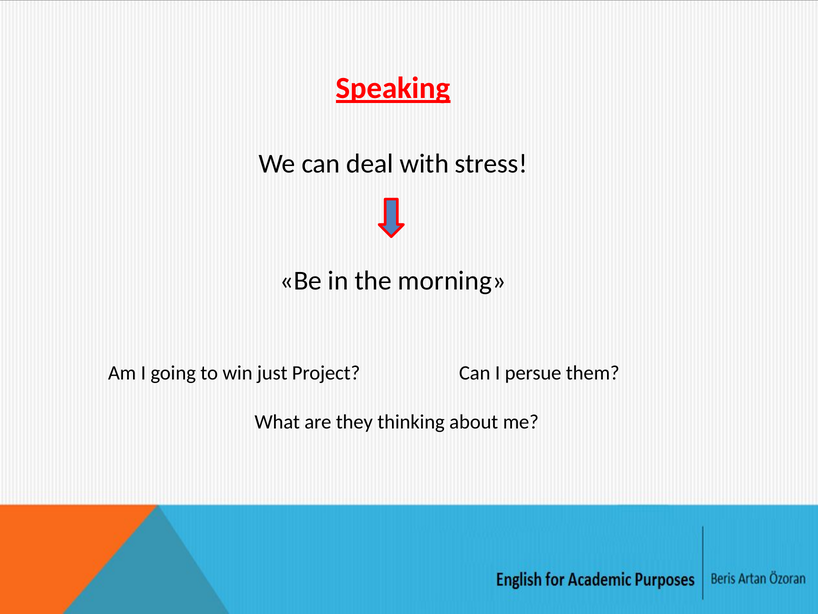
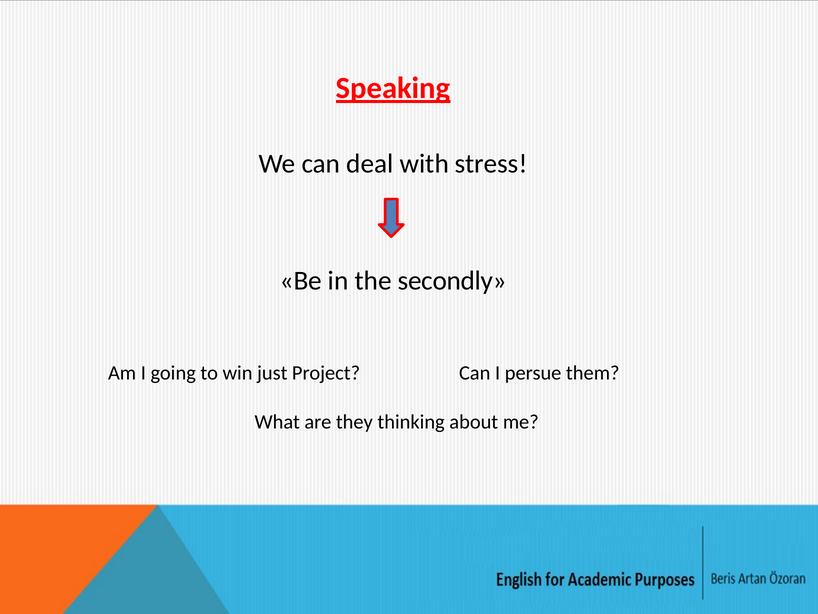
morning: morning -> secondly (452, 281)
